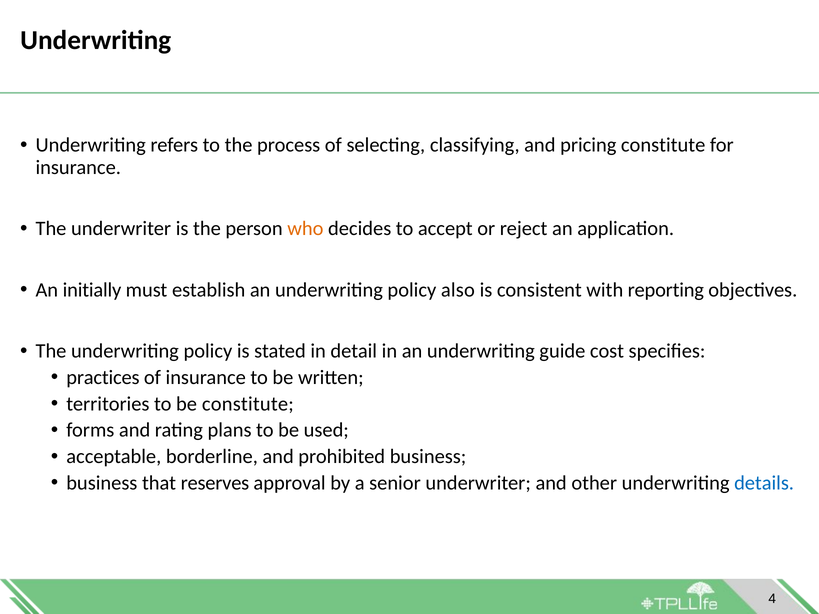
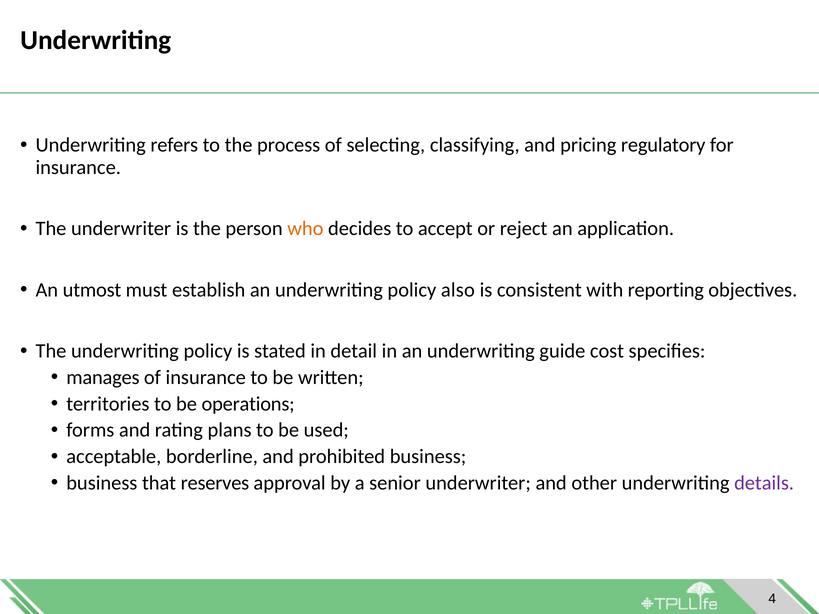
pricing constitute: constitute -> regulatory (663, 145)
initially: initially -> utmost (92, 290)
practices: practices -> manages (103, 378)
be constitute: constitute -> operations (248, 404)
details colour: blue -> purple (764, 483)
